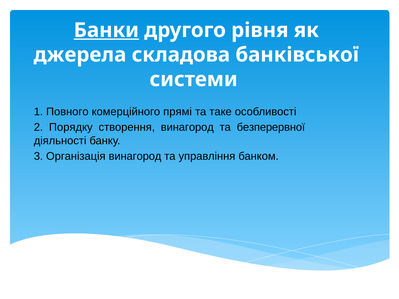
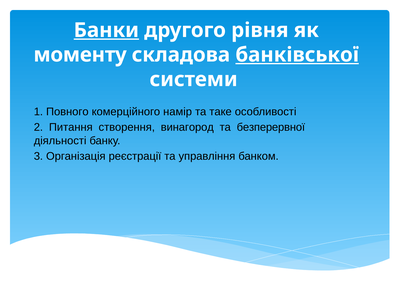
джерела: джерела -> моменту (80, 55)
банківської underline: none -> present (297, 55)
прямі: прямі -> намір (178, 112)
Порядку: Порядку -> Питання (71, 127)
Організація винагород: винагород -> реєстрації (135, 156)
